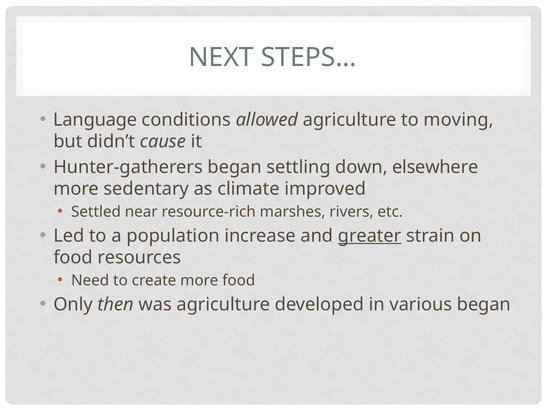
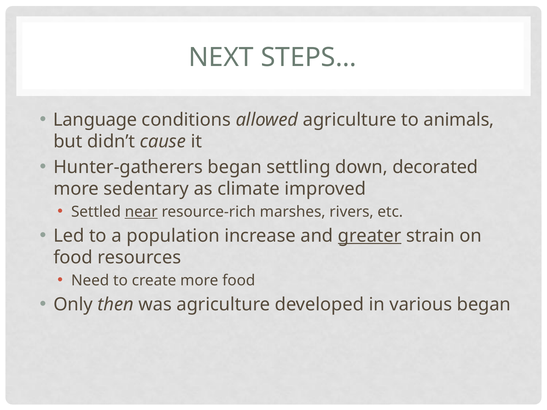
moving: moving -> animals (459, 120)
elsewhere: elsewhere -> decorated (435, 167)
near underline: none -> present (141, 212)
